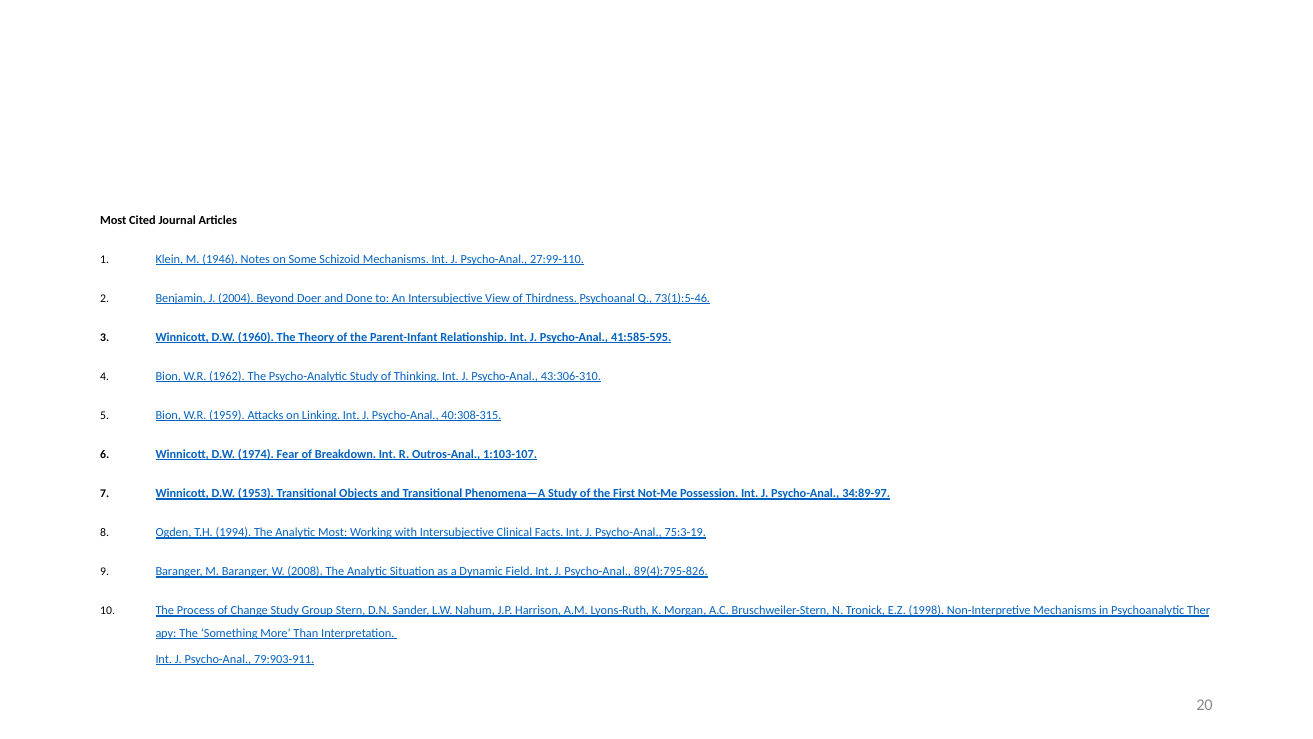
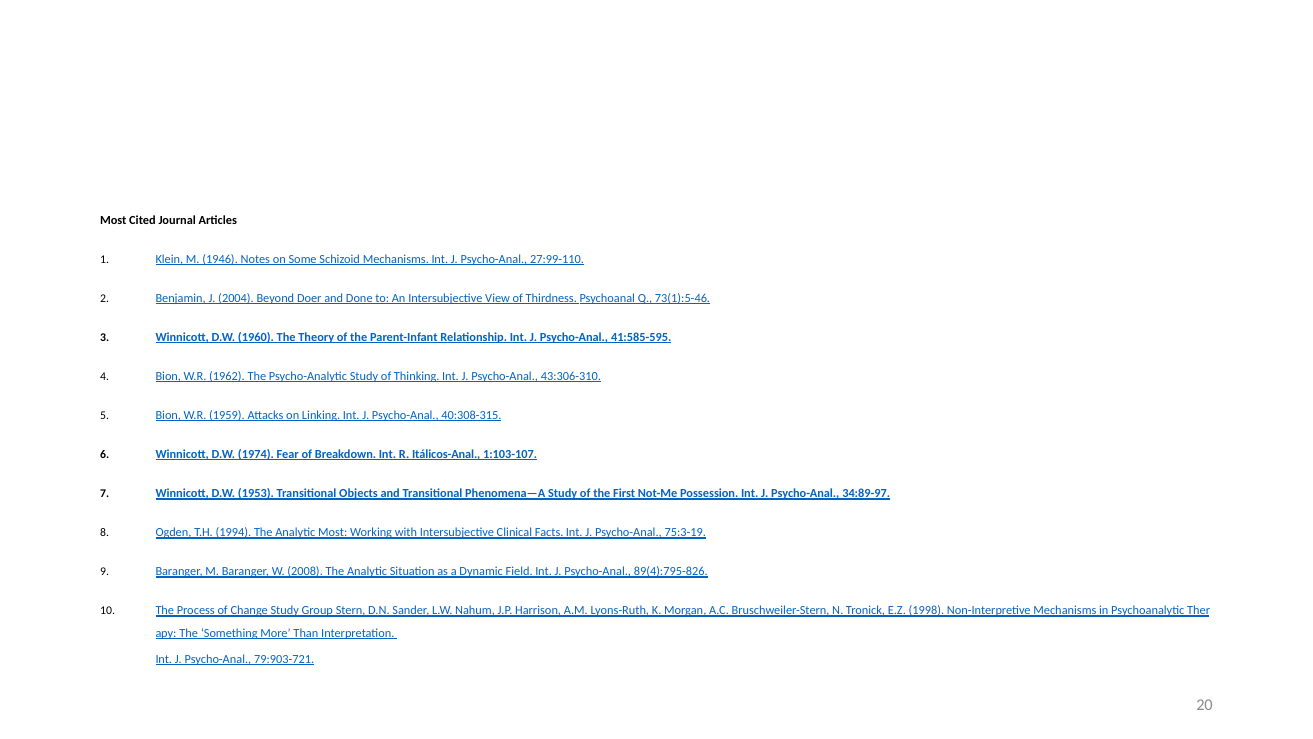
Outros-Anal: Outros-Anal -> Itálicos-Anal (446, 454)
79:903-911: 79:903-911 -> 79:903-721 (284, 659)
